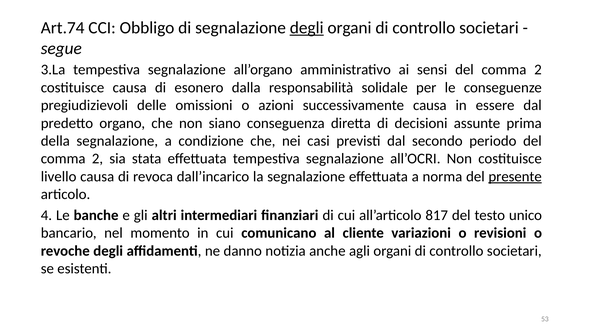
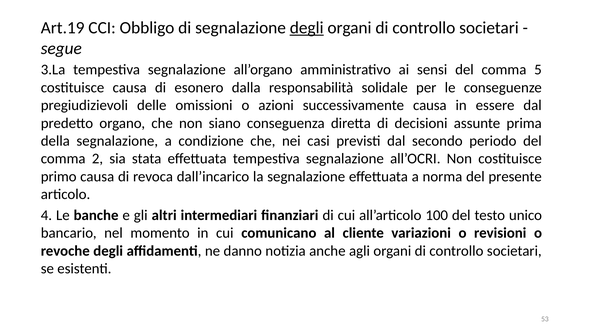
Art.74: Art.74 -> Art.19 (63, 28)
sensi del comma 2: 2 -> 5 (538, 70)
livello: livello -> primo (59, 177)
presente underline: present -> none (515, 177)
817: 817 -> 100 (437, 215)
